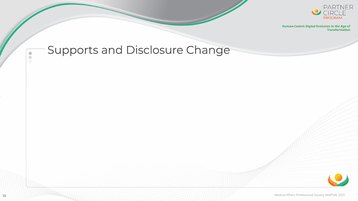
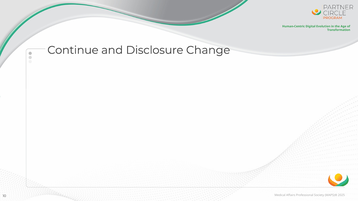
Supports: Supports -> Continue (73, 50)
